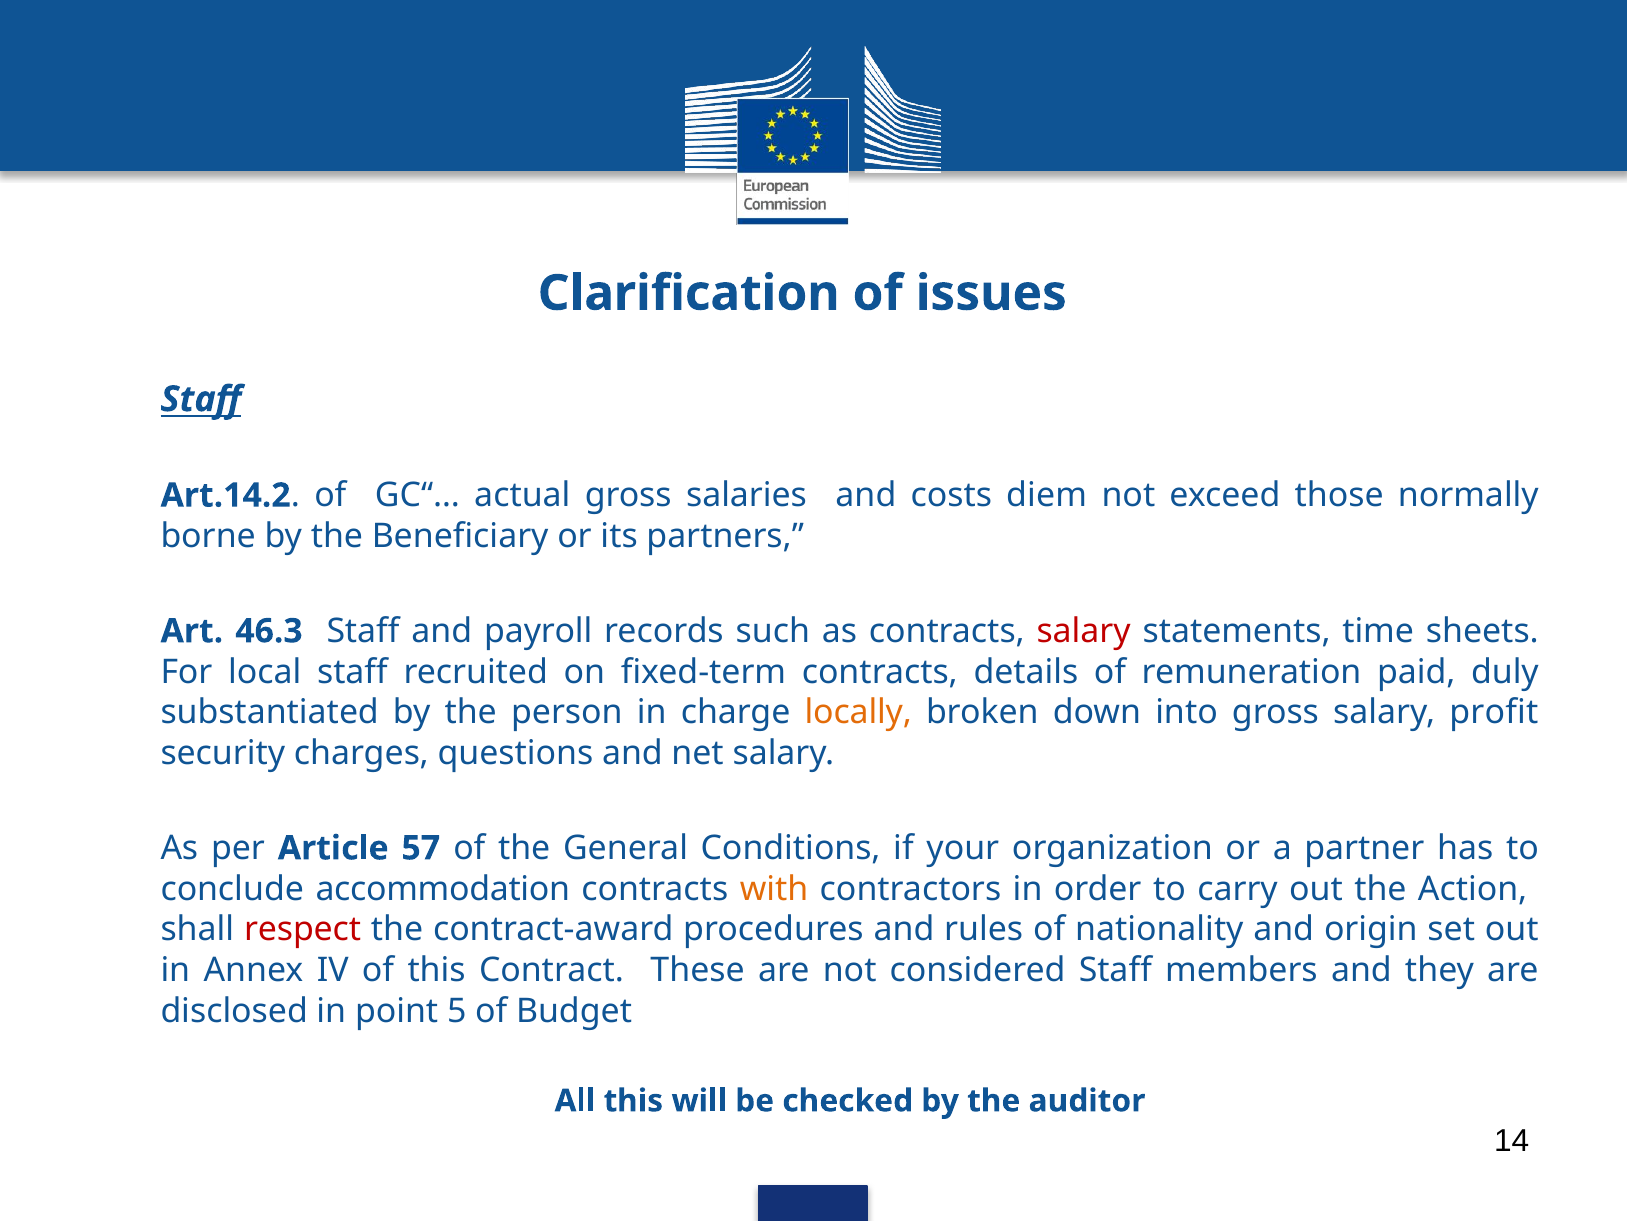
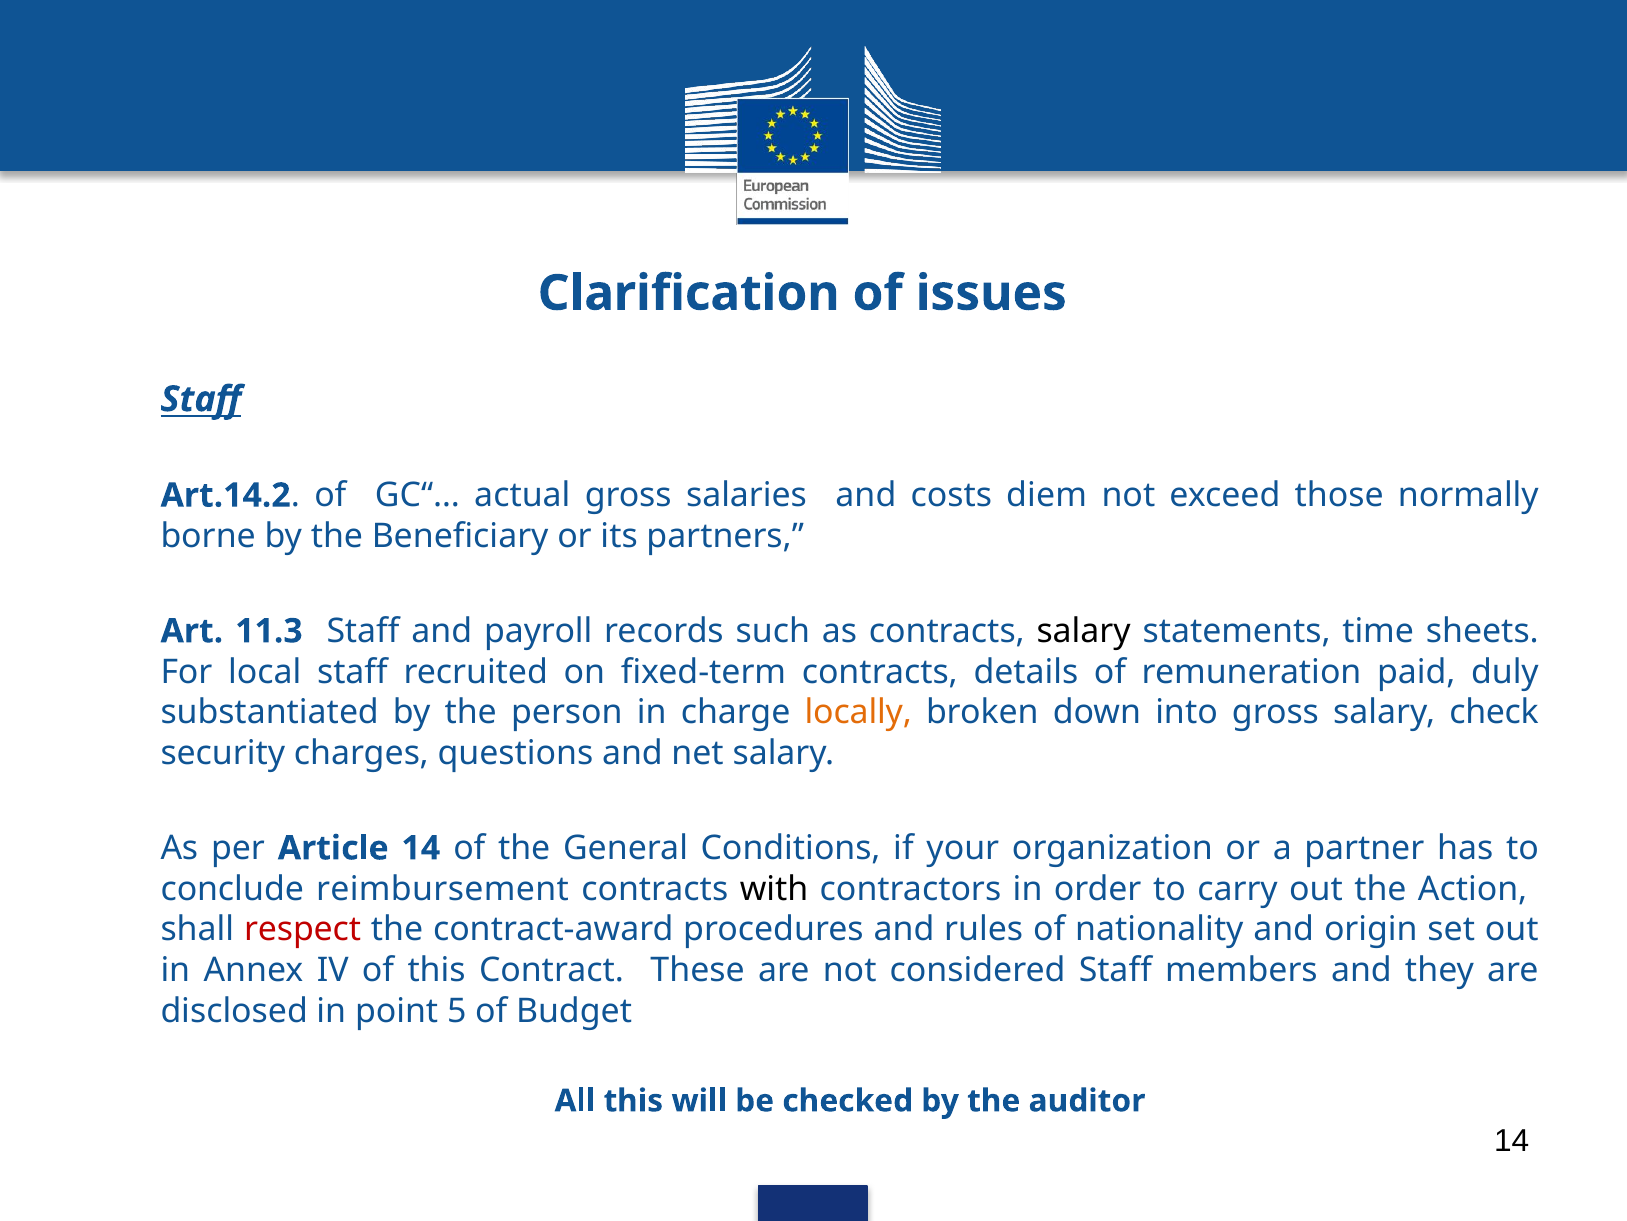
46.3: 46.3 -> 11.3 (269, 631)
salary colour: red -> black (1084, 631)
profit: profit -> check (1494, 712)
Article 57: 57 -> 14 (421, 848)
accommodation: accommodation -> reimbursement (442, 888)
with colour: orange -> black (774, 888)
